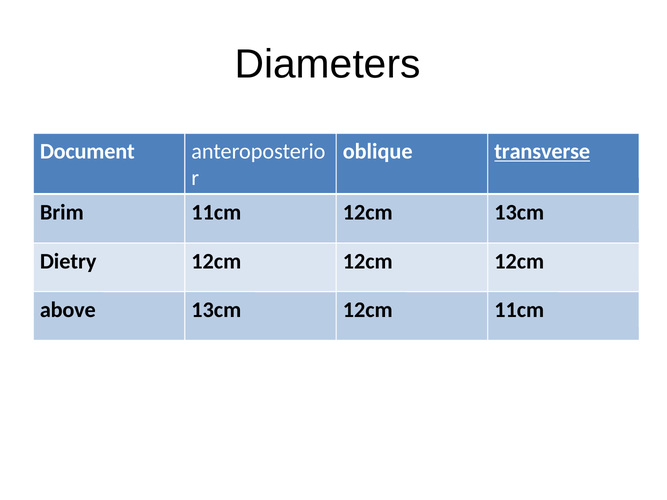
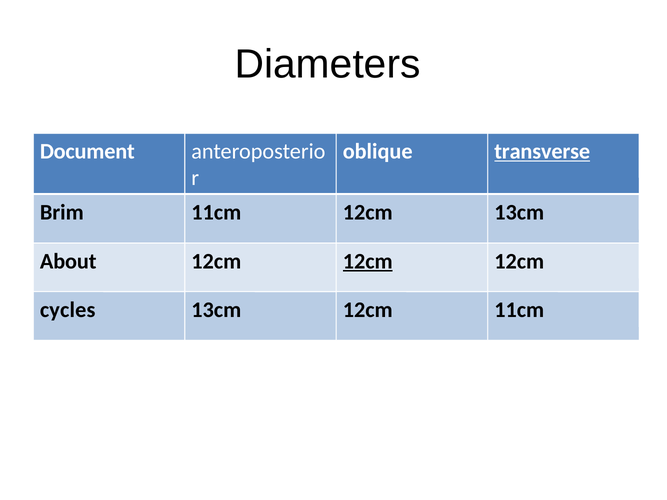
Dietry: Dietry -> About (68, 261)
12cm underline: none -> present (368, 261)
above: above -> cycles (68, 310)
